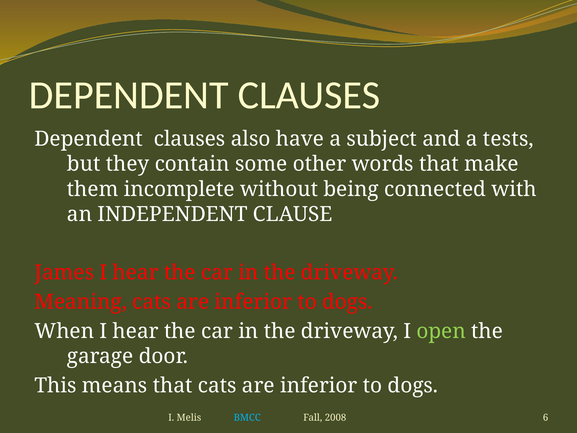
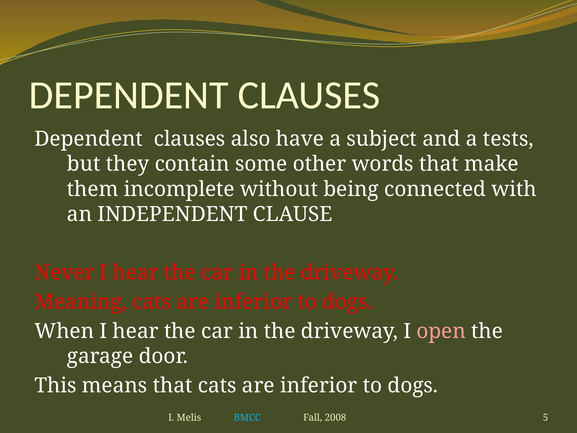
James: James -> Never (64, 273)
open colour: light green -> pink (441, 331)
6: 6 -> 5 (546, 417)
